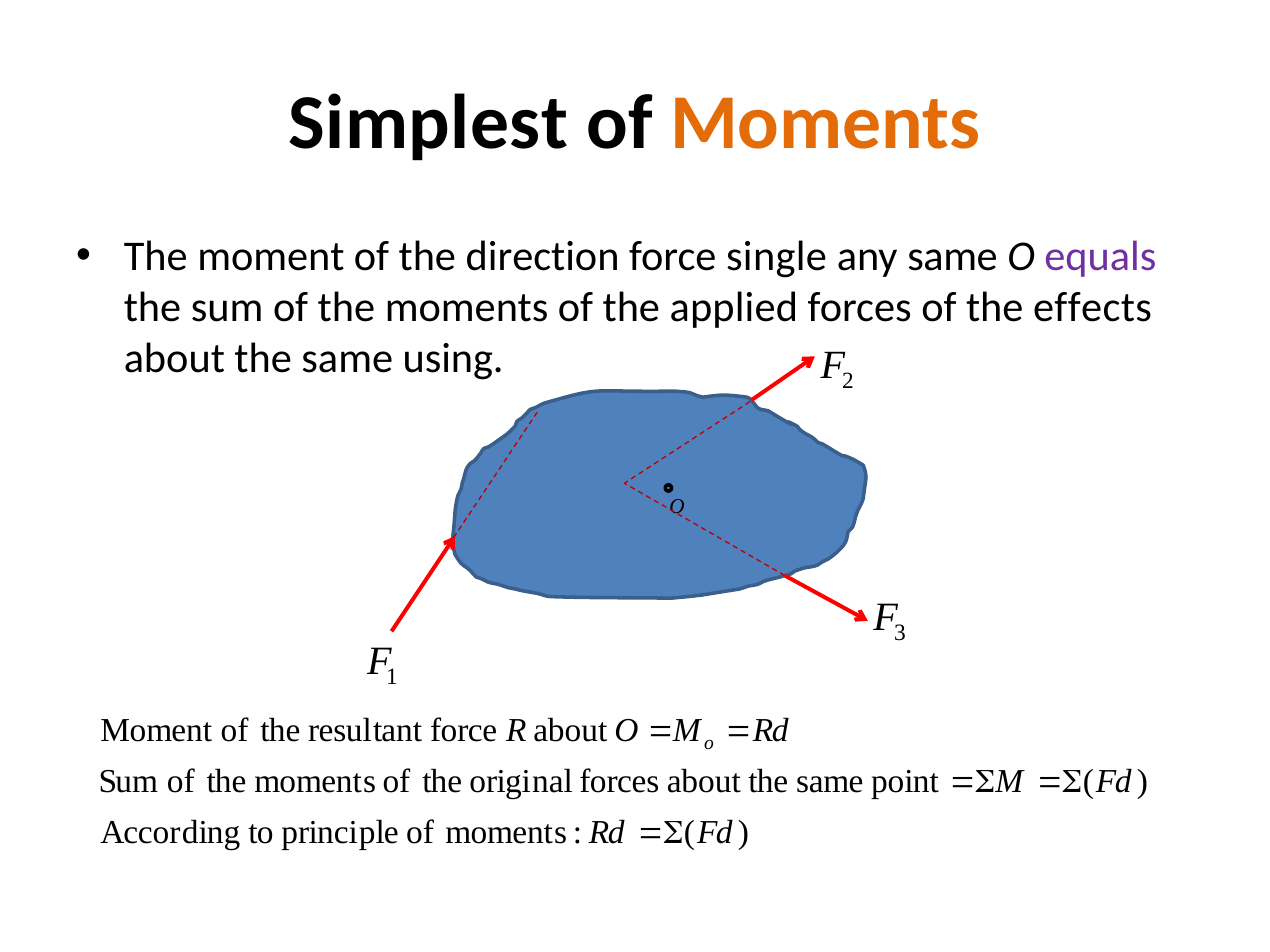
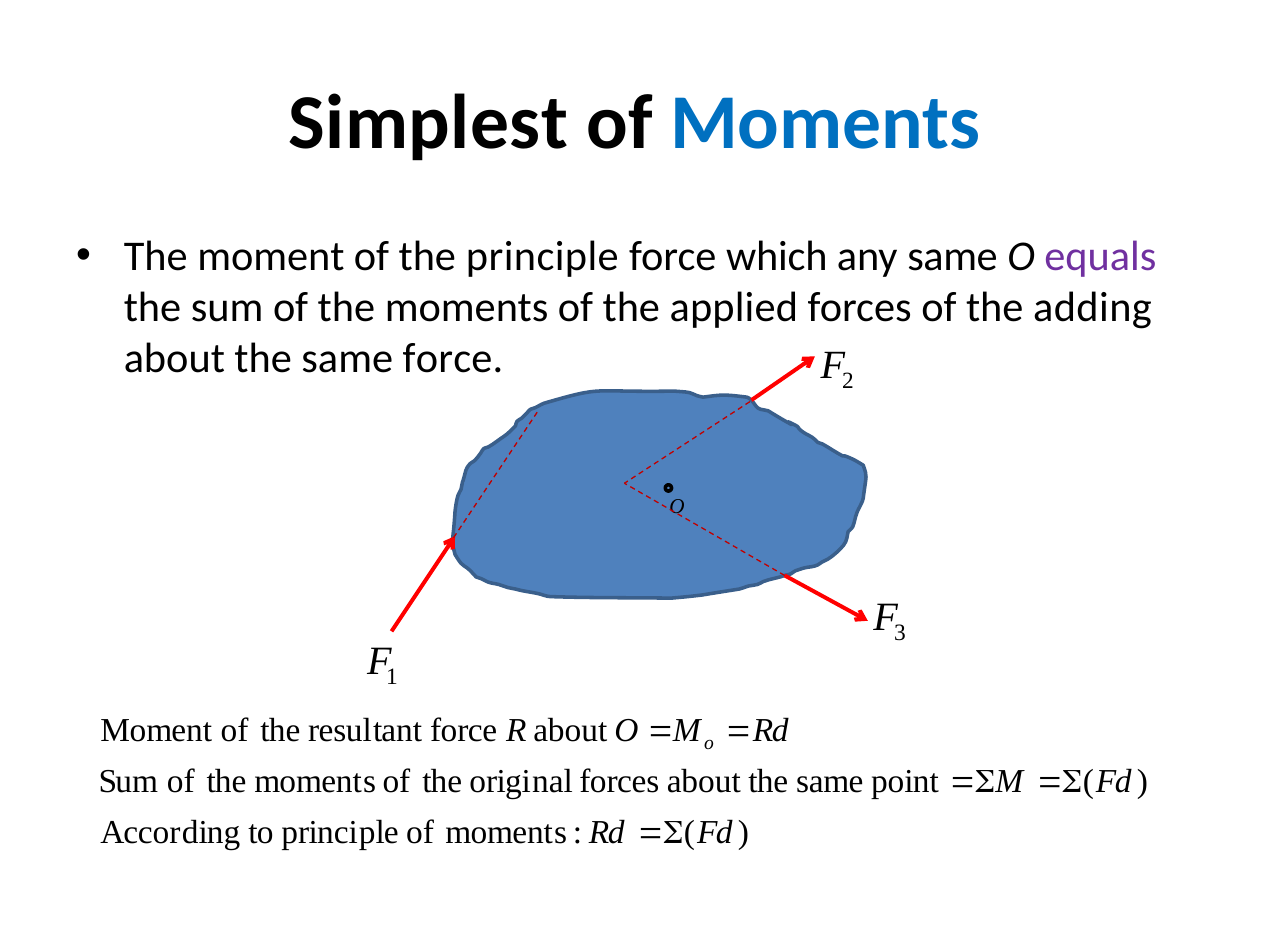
Moments colour: orange -> blue (825, 123)
the direction: direction -> principle (542, 257)
single: single -> which (777, 257)
effects: effects -> adding (1092, 308)
same using: using -> force (453, 359)
